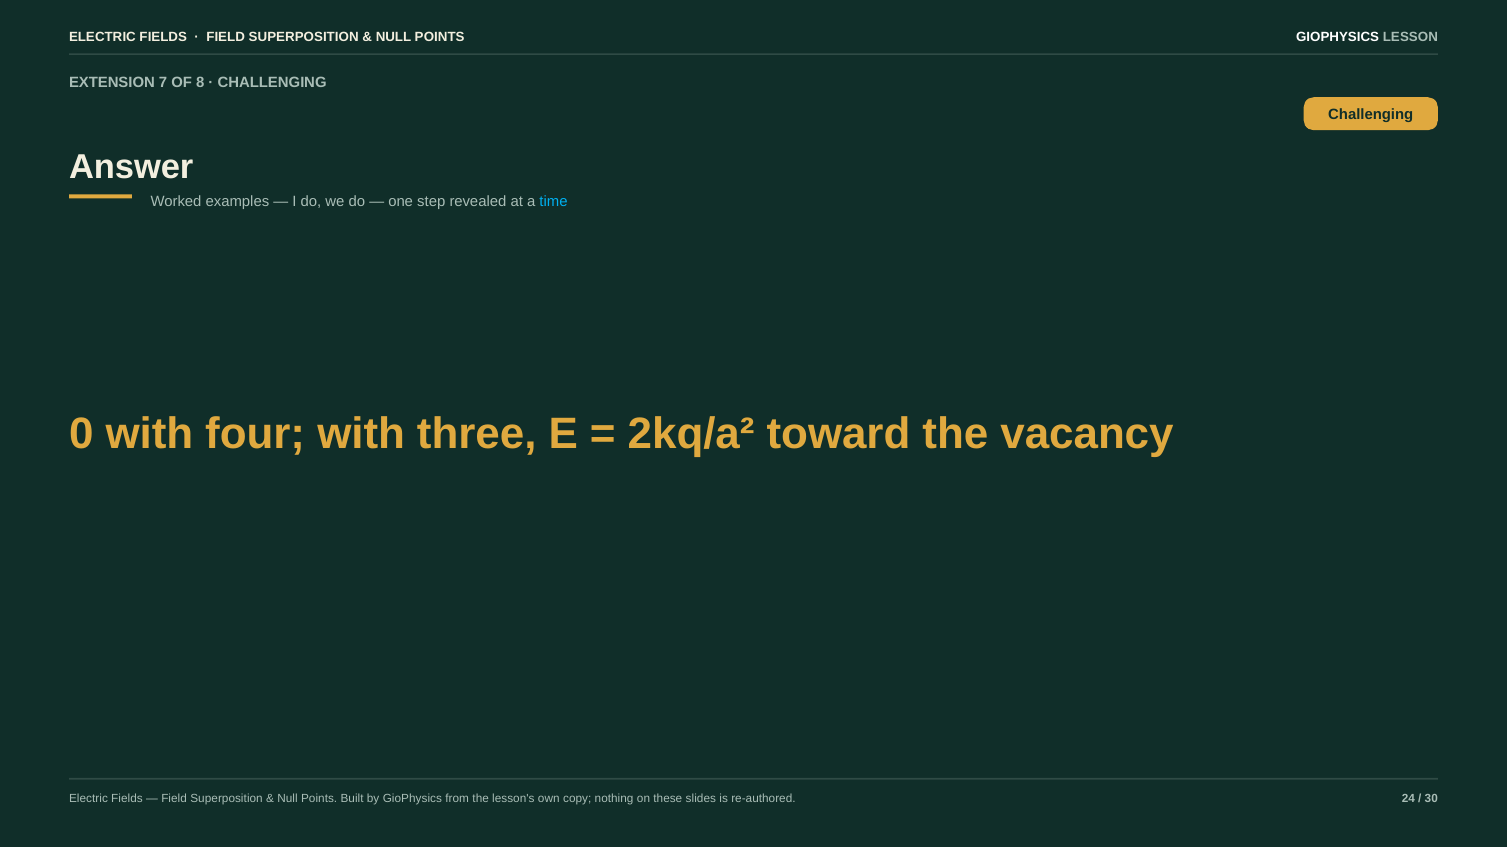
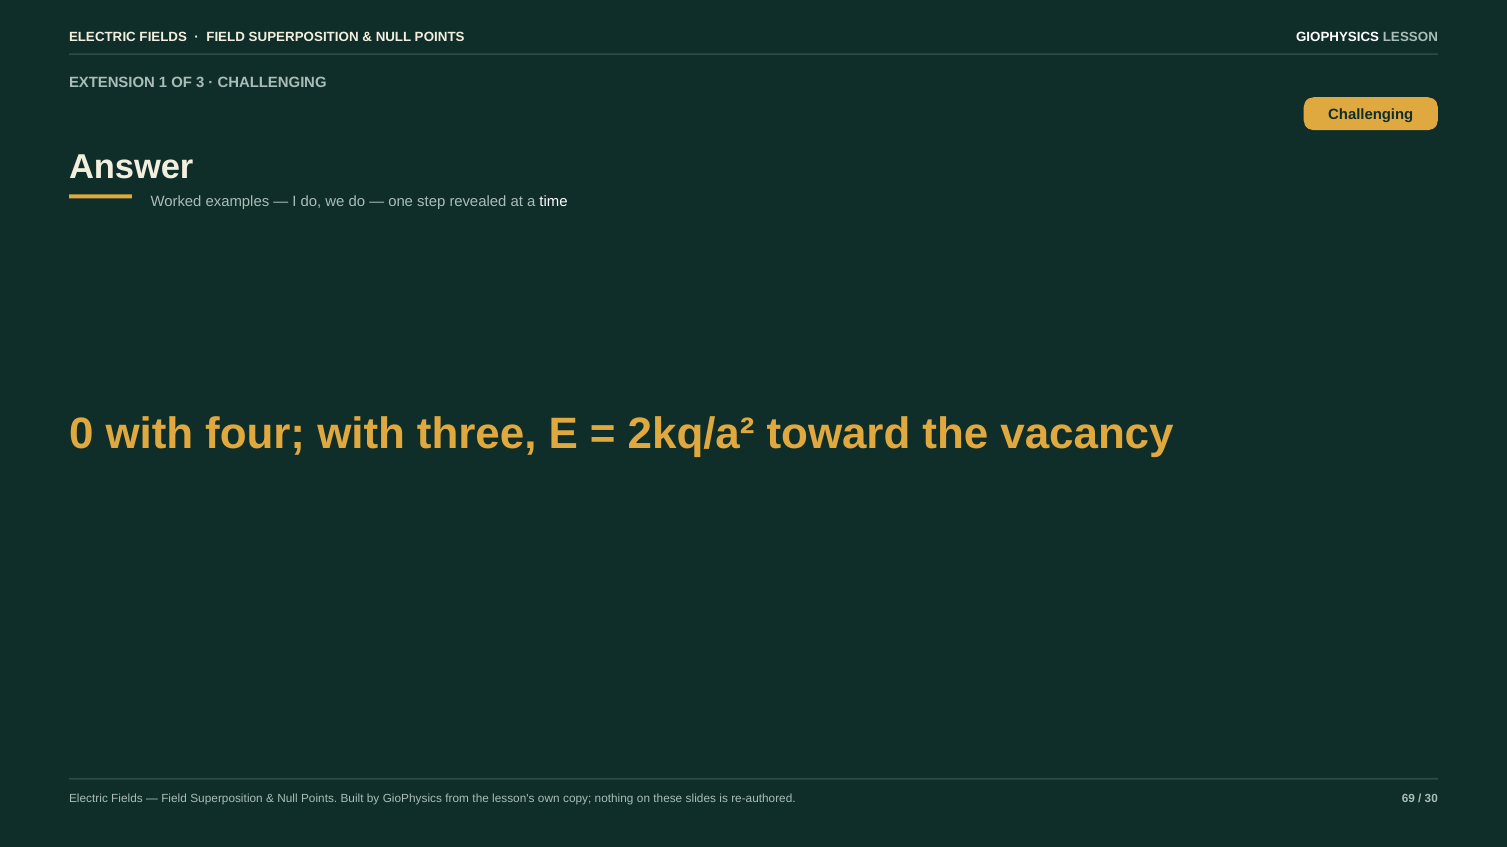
7: 7 -> 1 (163, 82)
8: 8 -> 3 (200, 82)
time colour: light blue -> white (554, 201)
24: 24 -> 69 (1408, 799)
